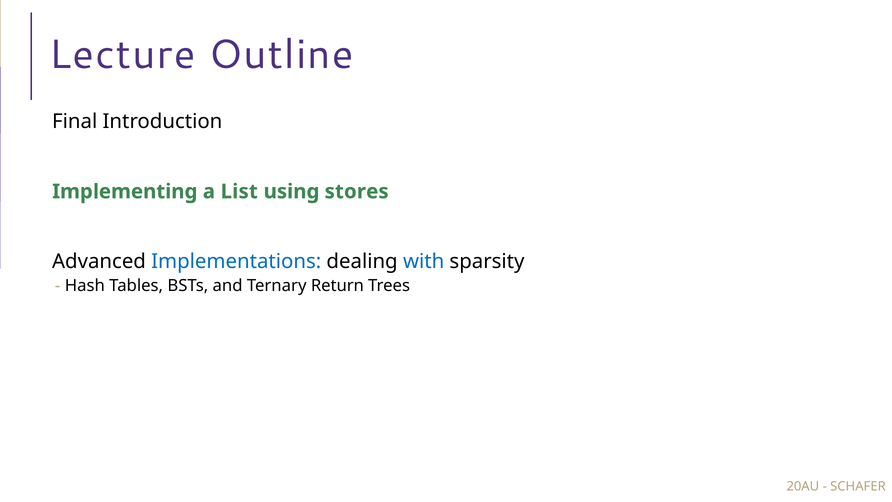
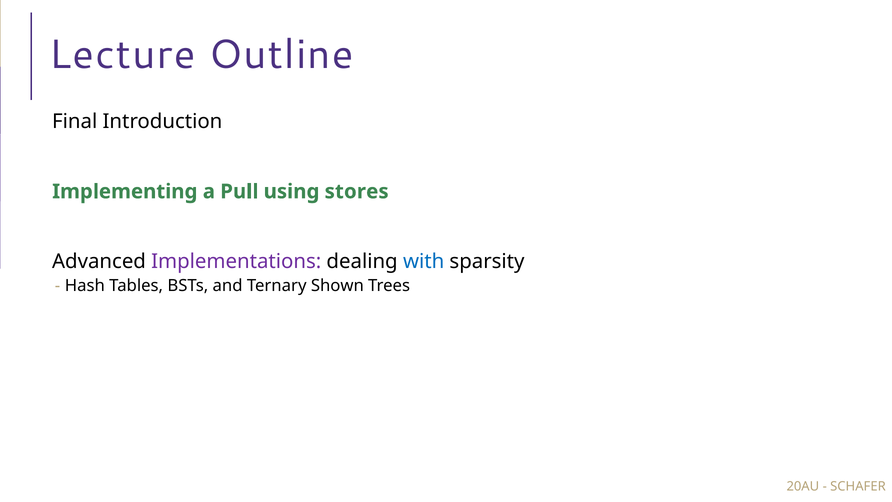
List: List -> Pull (239, 191)
Implementations colour: blue -> purple (236, 262)
Return: Return -> Shown (337, 285)
